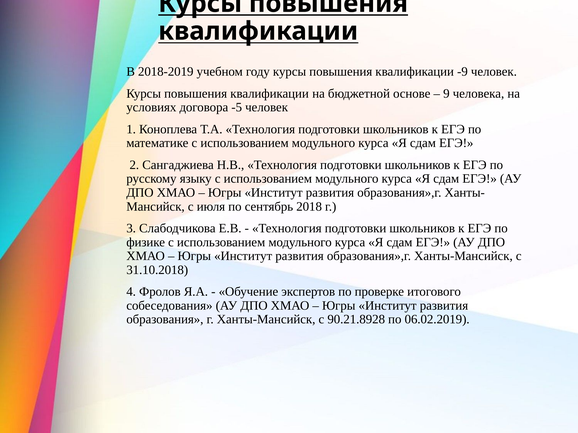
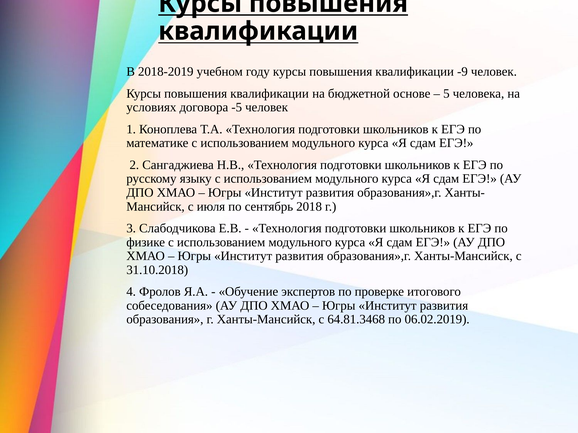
9: 9 -> 5 (446, 94)
90.21.8928: 90.21.8928 -> 64.81.3468 (356, 320)
